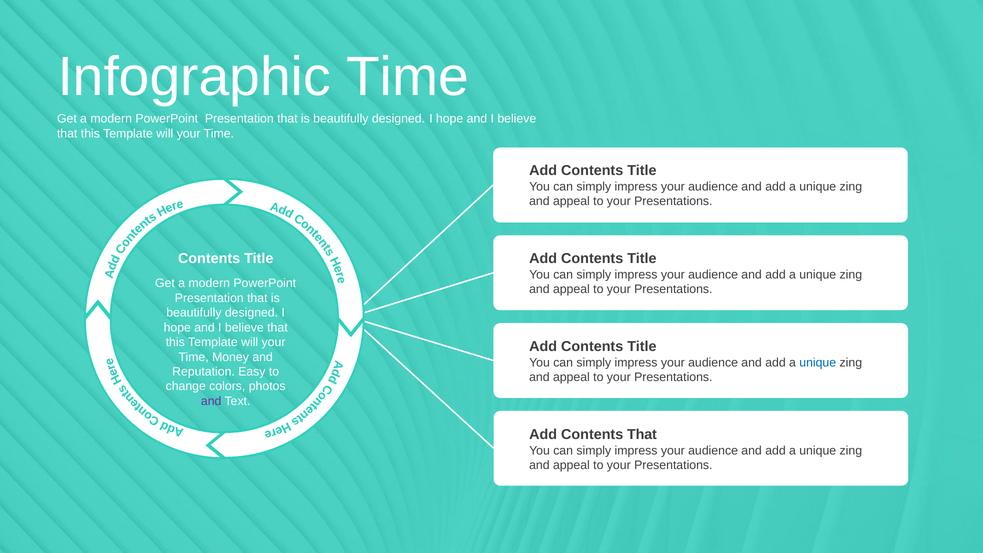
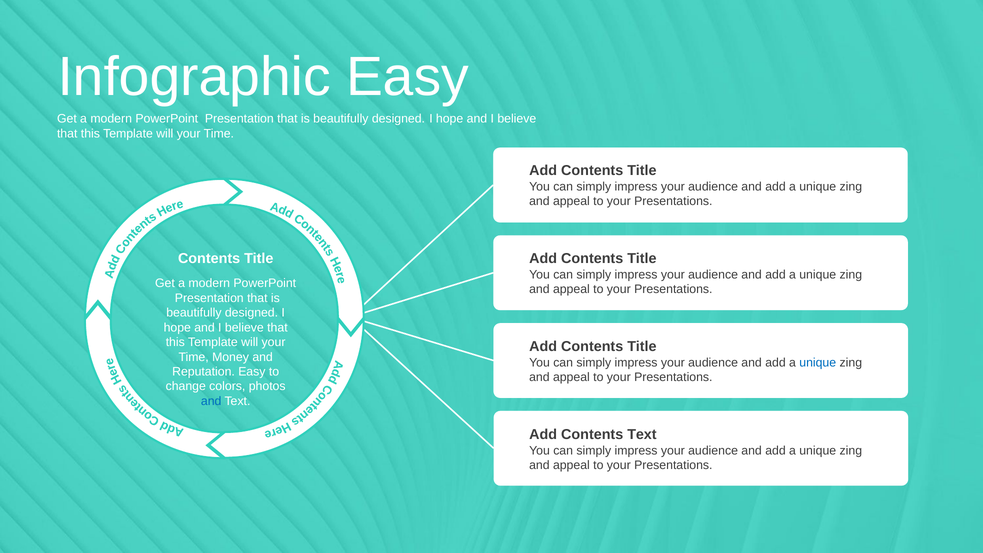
Infographic Time: Time -> Easy (408, 77)
and colour: purple -> blue (211, 401)
Contents That: That -> Text (642, 435)
